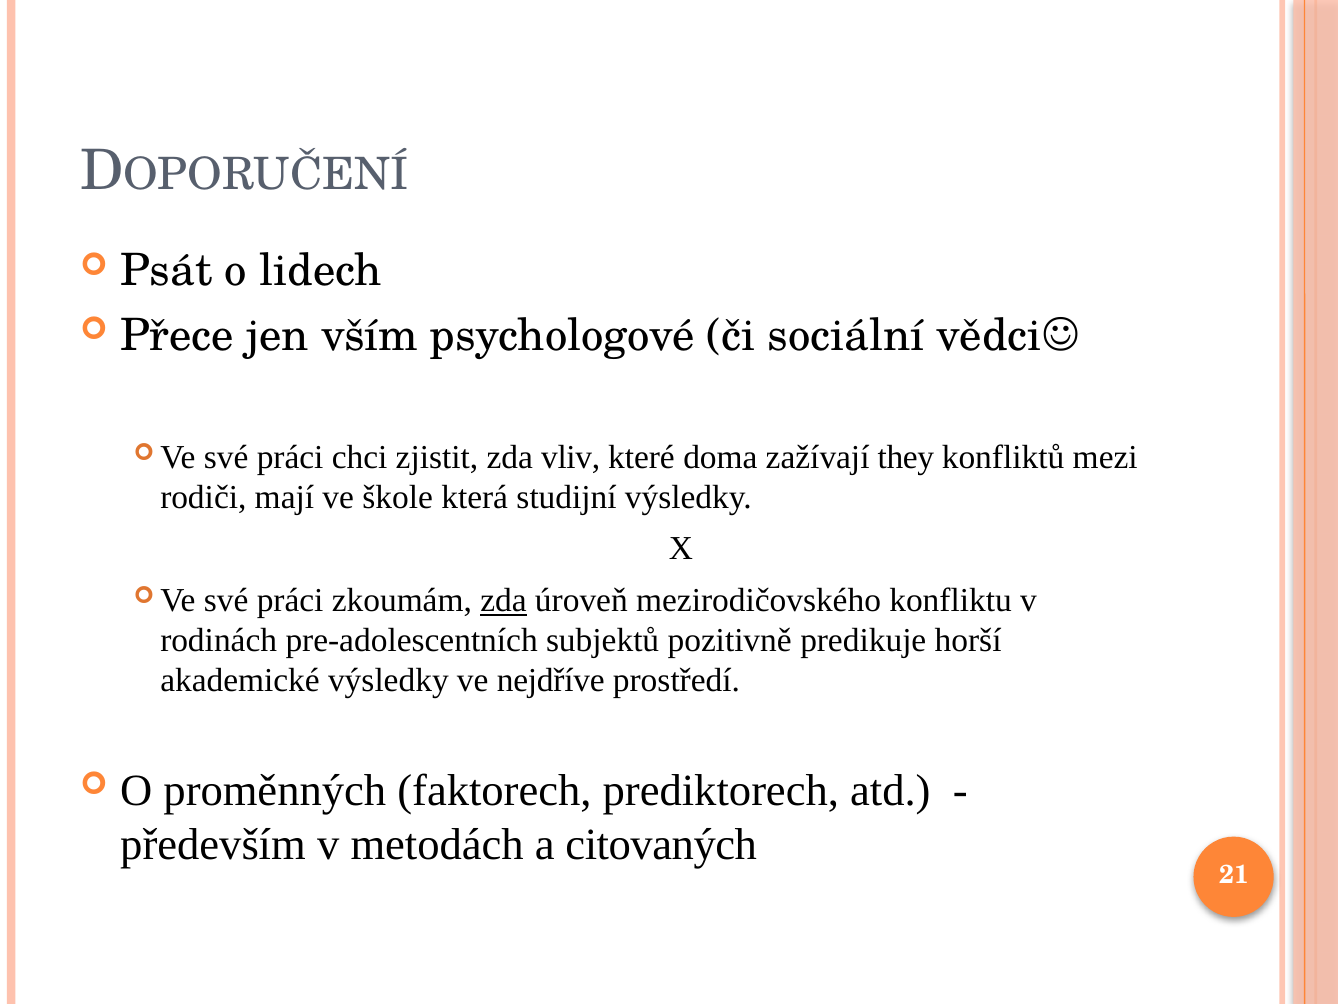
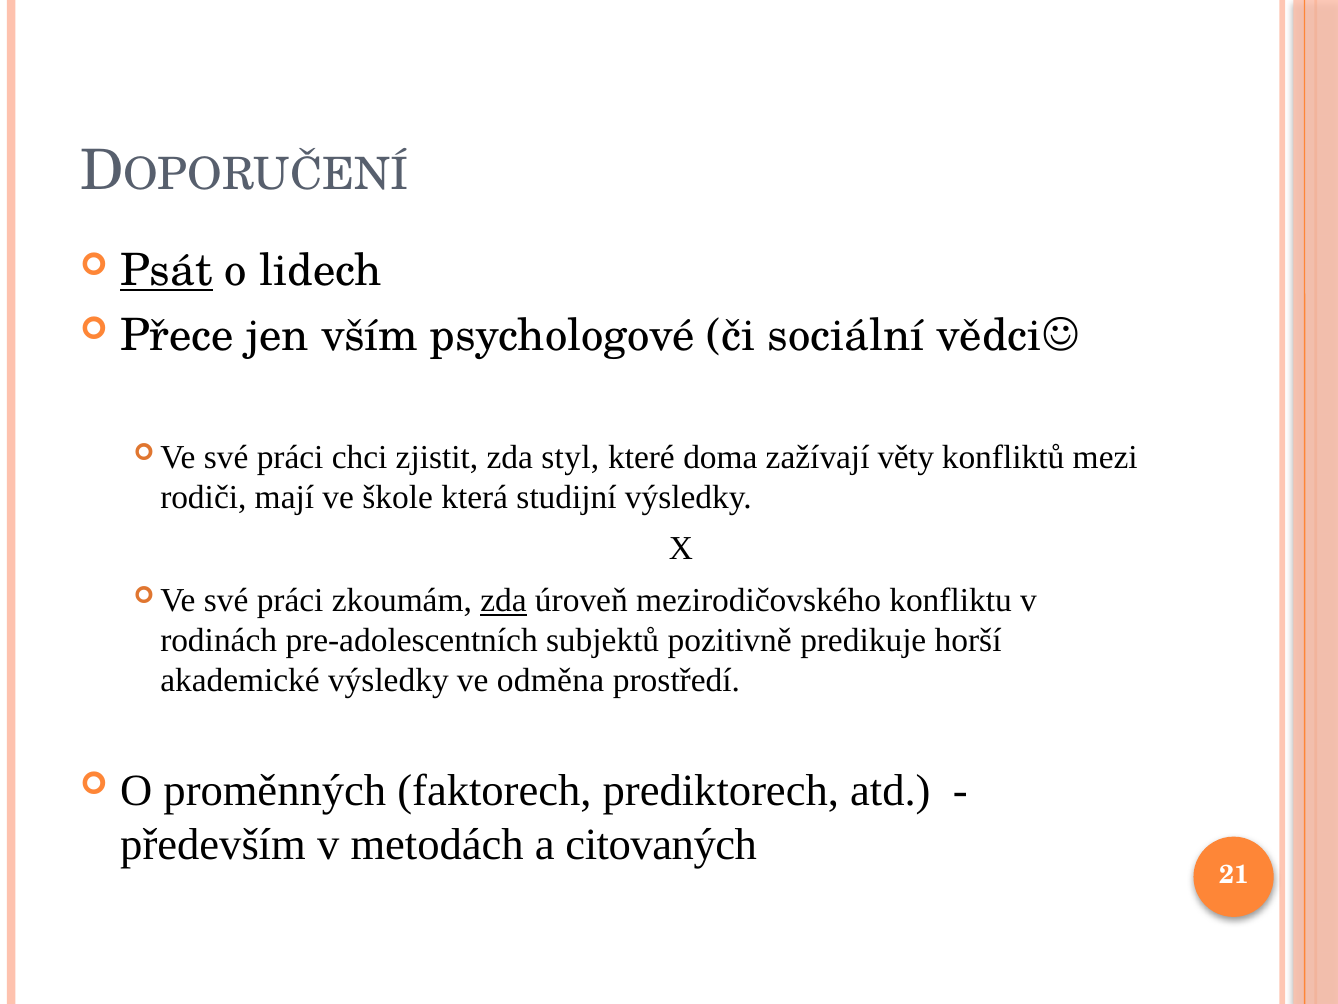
Psát underline: none -> present (166, 271)
vliv: vliv -> styl (570, 457)
they: they -> věty (906, 457)
nejdříve: nejdříve -> odměna (551, 680)
